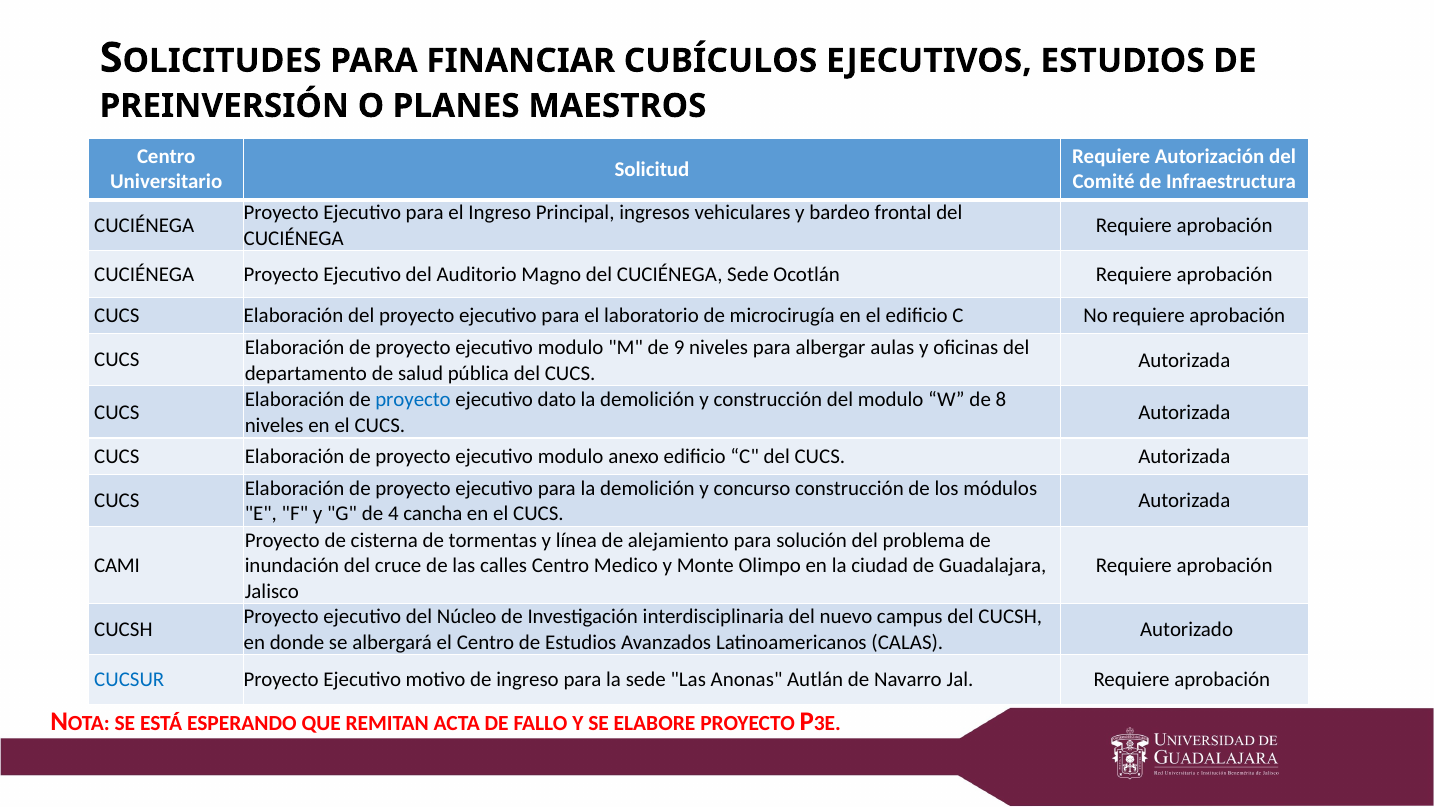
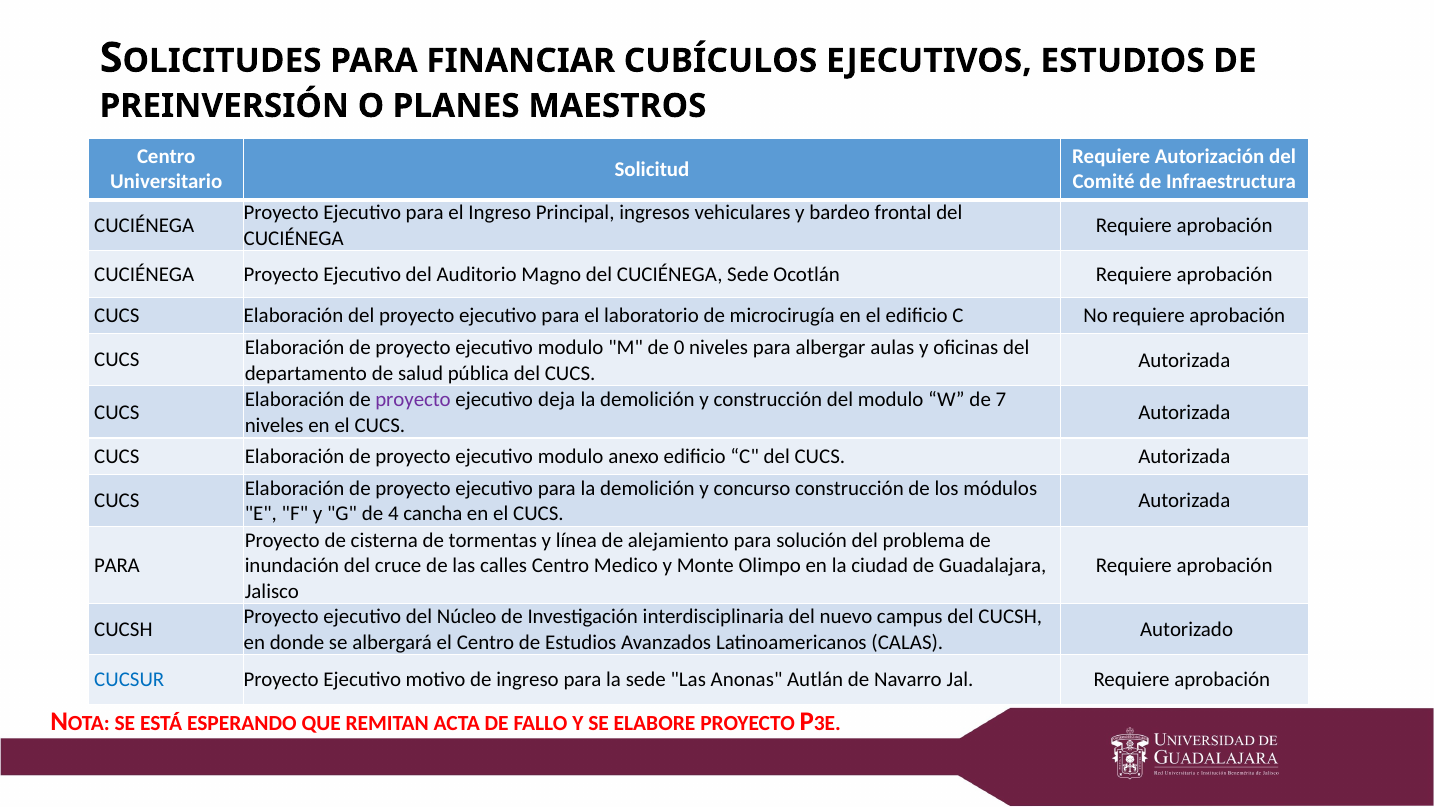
9: 9 -> 0 (679, 348)
proyecto colour: blue -> purple (413, 400)
dato: dato -> deja (557, 400)
8: 8 -> 7 (1001, 400)
CAMI: CAMI -> PARA (117, 565)
